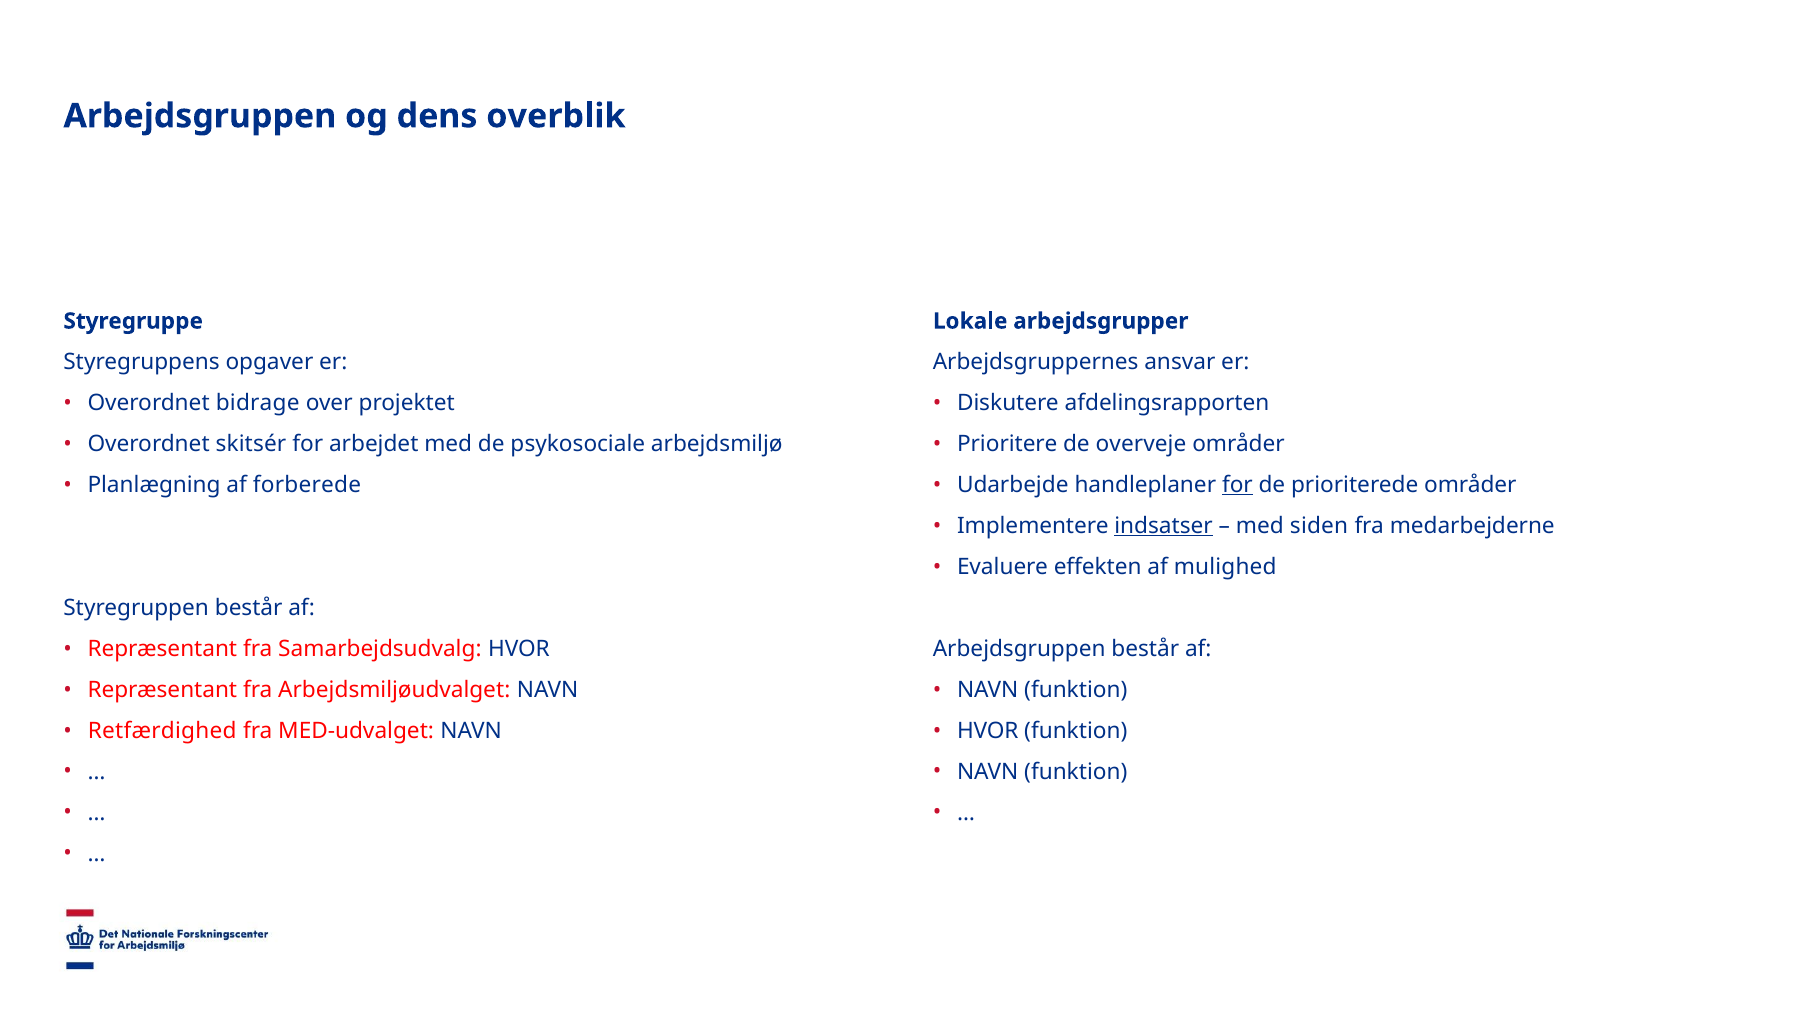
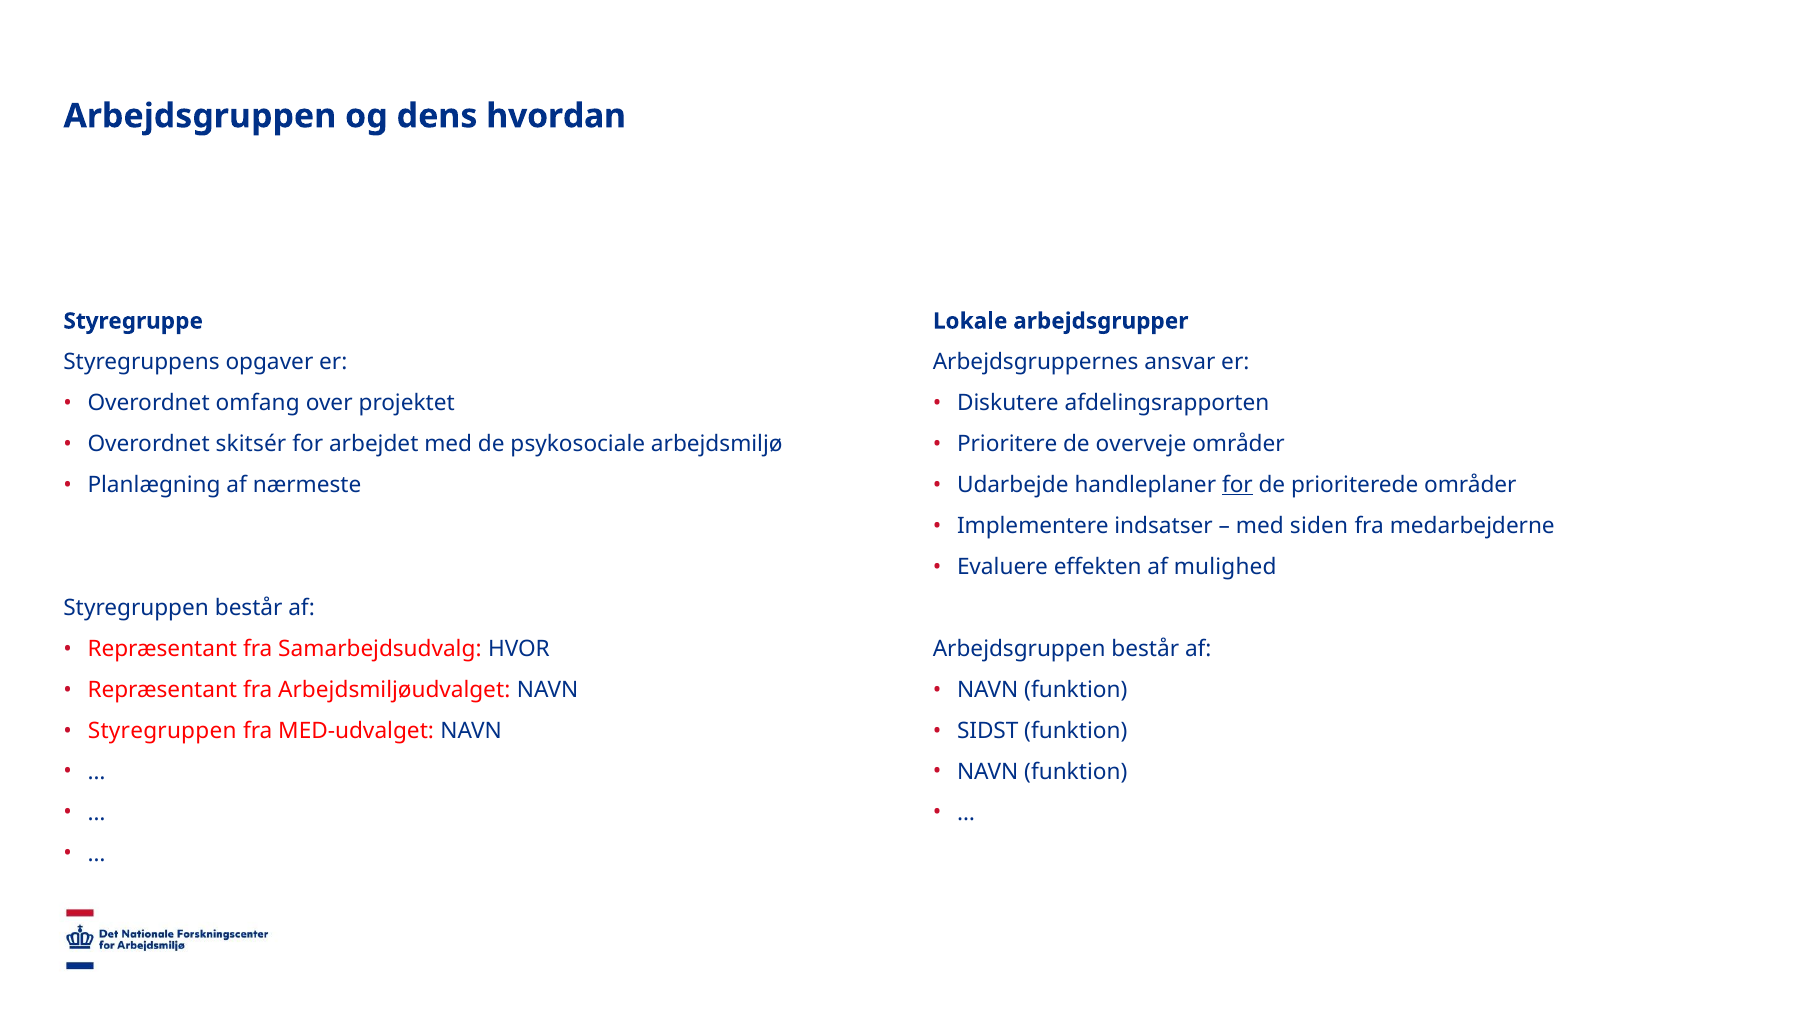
overblik: overblik -> hvordan (556, 116)
bidrage: bidrage -> omfang (258, 403)
forberede: forberede -> nærmeste (307, 485)
indsatser underline: present -> none (1164, 526)
Retfærdighed: Retfærdighed -> Styregruppen (162, 731)
HVOR: HVOR -> SIDST (988, 731)
